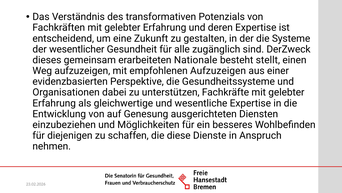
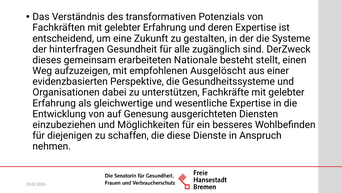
wesentlicher: wesentlicher -> hinterfragen (77, 49)
empfohlenen Aufzuzeigen: Aufzuzeigen -> Ausgelöscht (218, 71)
